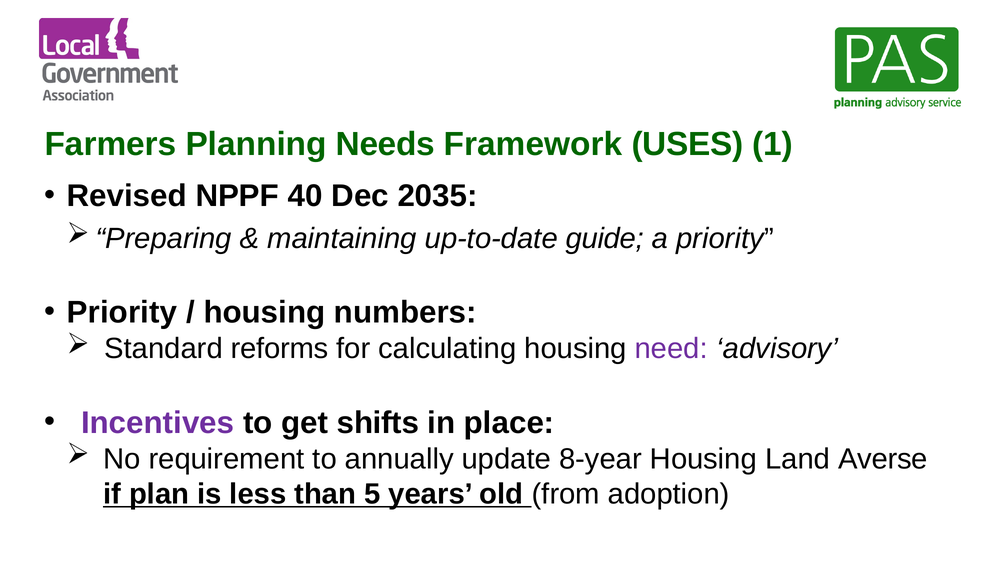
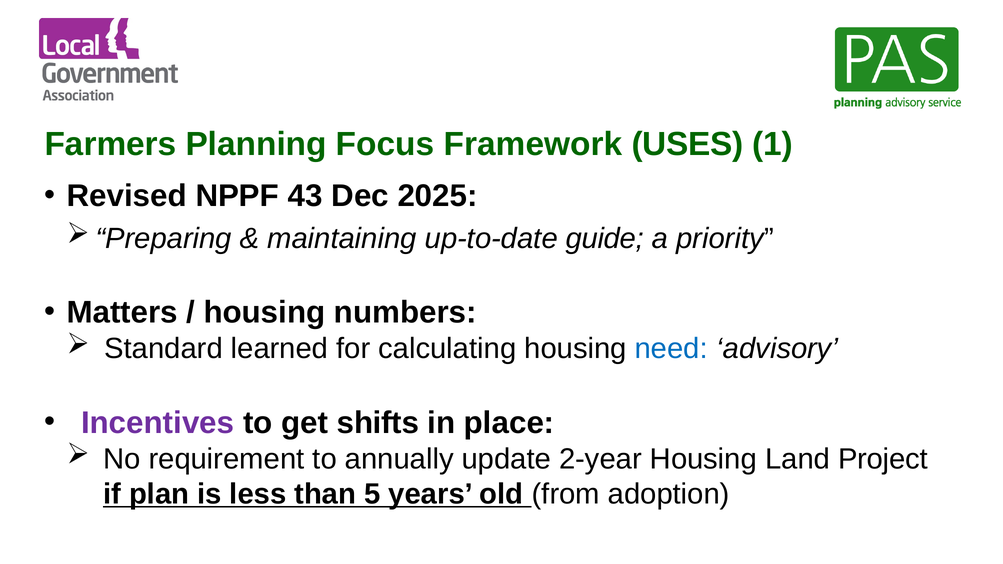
Needs: Needs -> Focus (385, 144)
40: 40 -> 43 (305, 196)
2035: 2035 -> 2025 (438, 196)
Priority: Priority -> Matters (122, 313)
reforms: reforms -> learned (280, 349)
need colour: purple -> blue (671, 349)
8-year: 8-year -> 2-year (600, 459)
Averse: Averse -> Project (883, 459)
